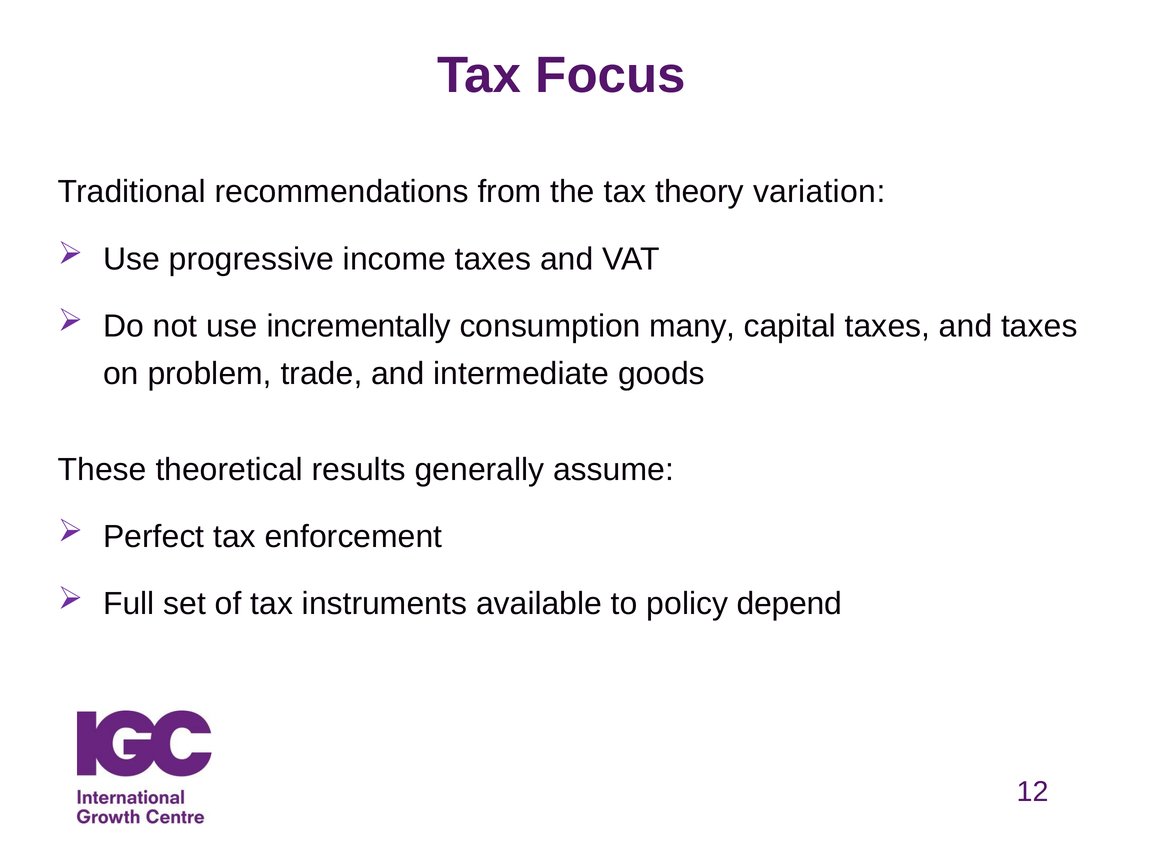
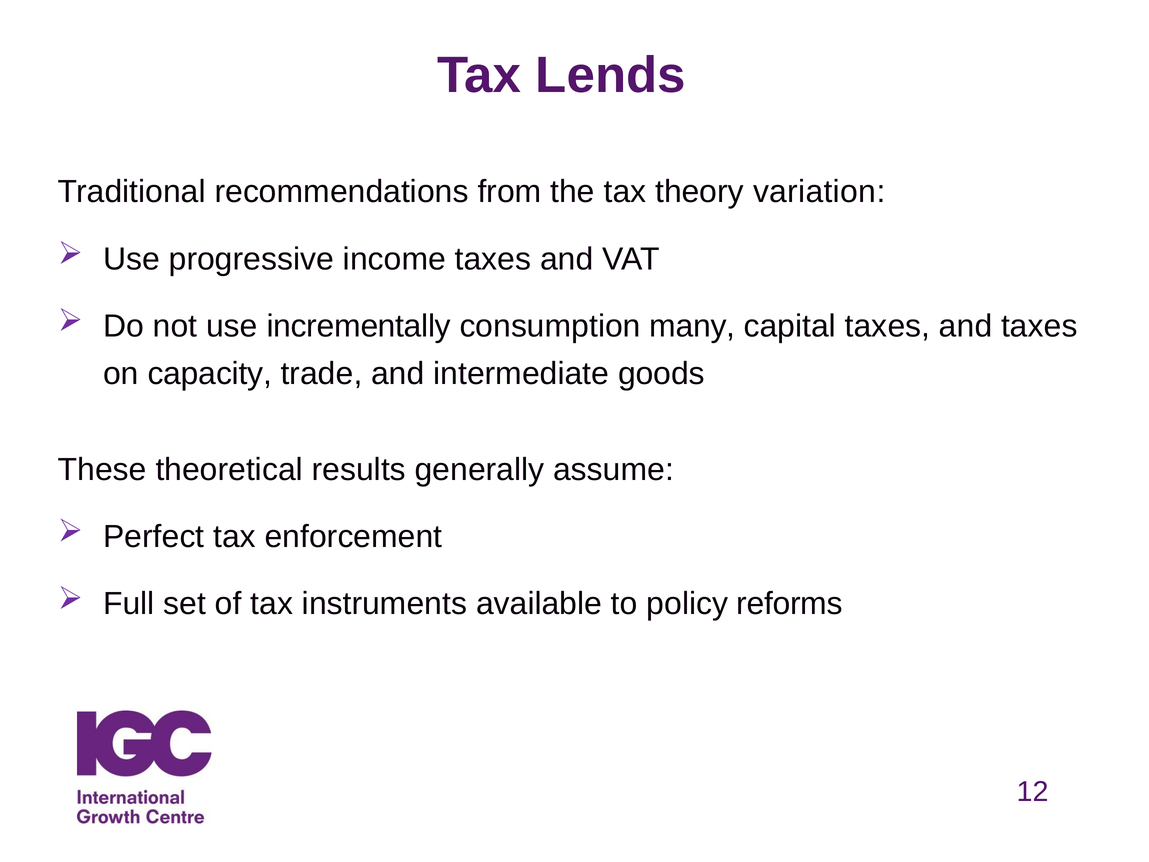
Focus: Focus -> Lends (611, 75)
problem: problem -> capacity (210, 374)
depend: depend -> reforms (790, 603)
